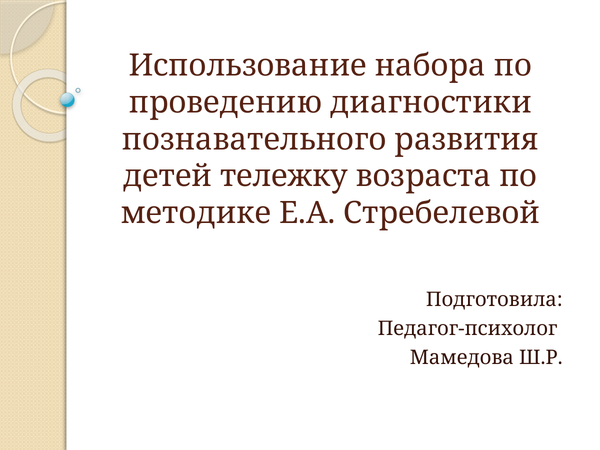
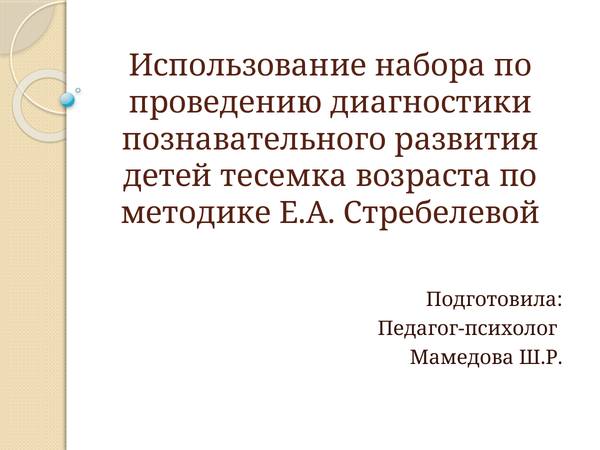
тележку: тележку -> тесемка (284, 176)
